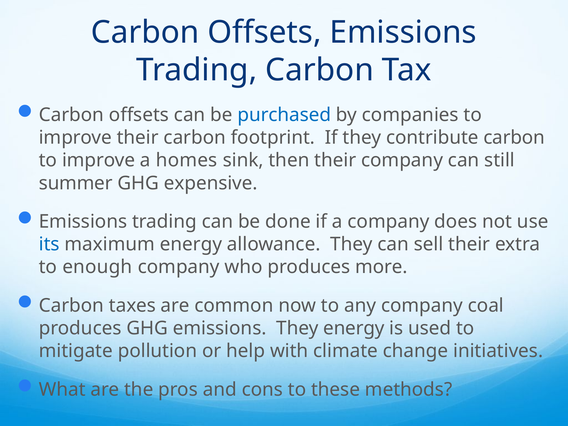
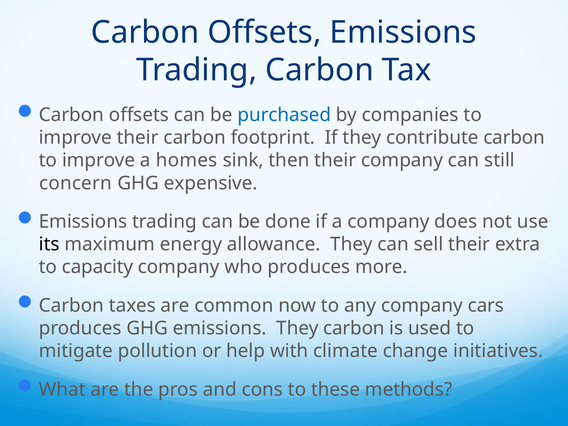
summer: summer -> concern (76, 183)
its colour: blue -> black (49, 244)
enough: enough -> capacity (97, 267)
coal: coal -> cars (486, 306)
They energy: energy -> carbon (354, 328)
